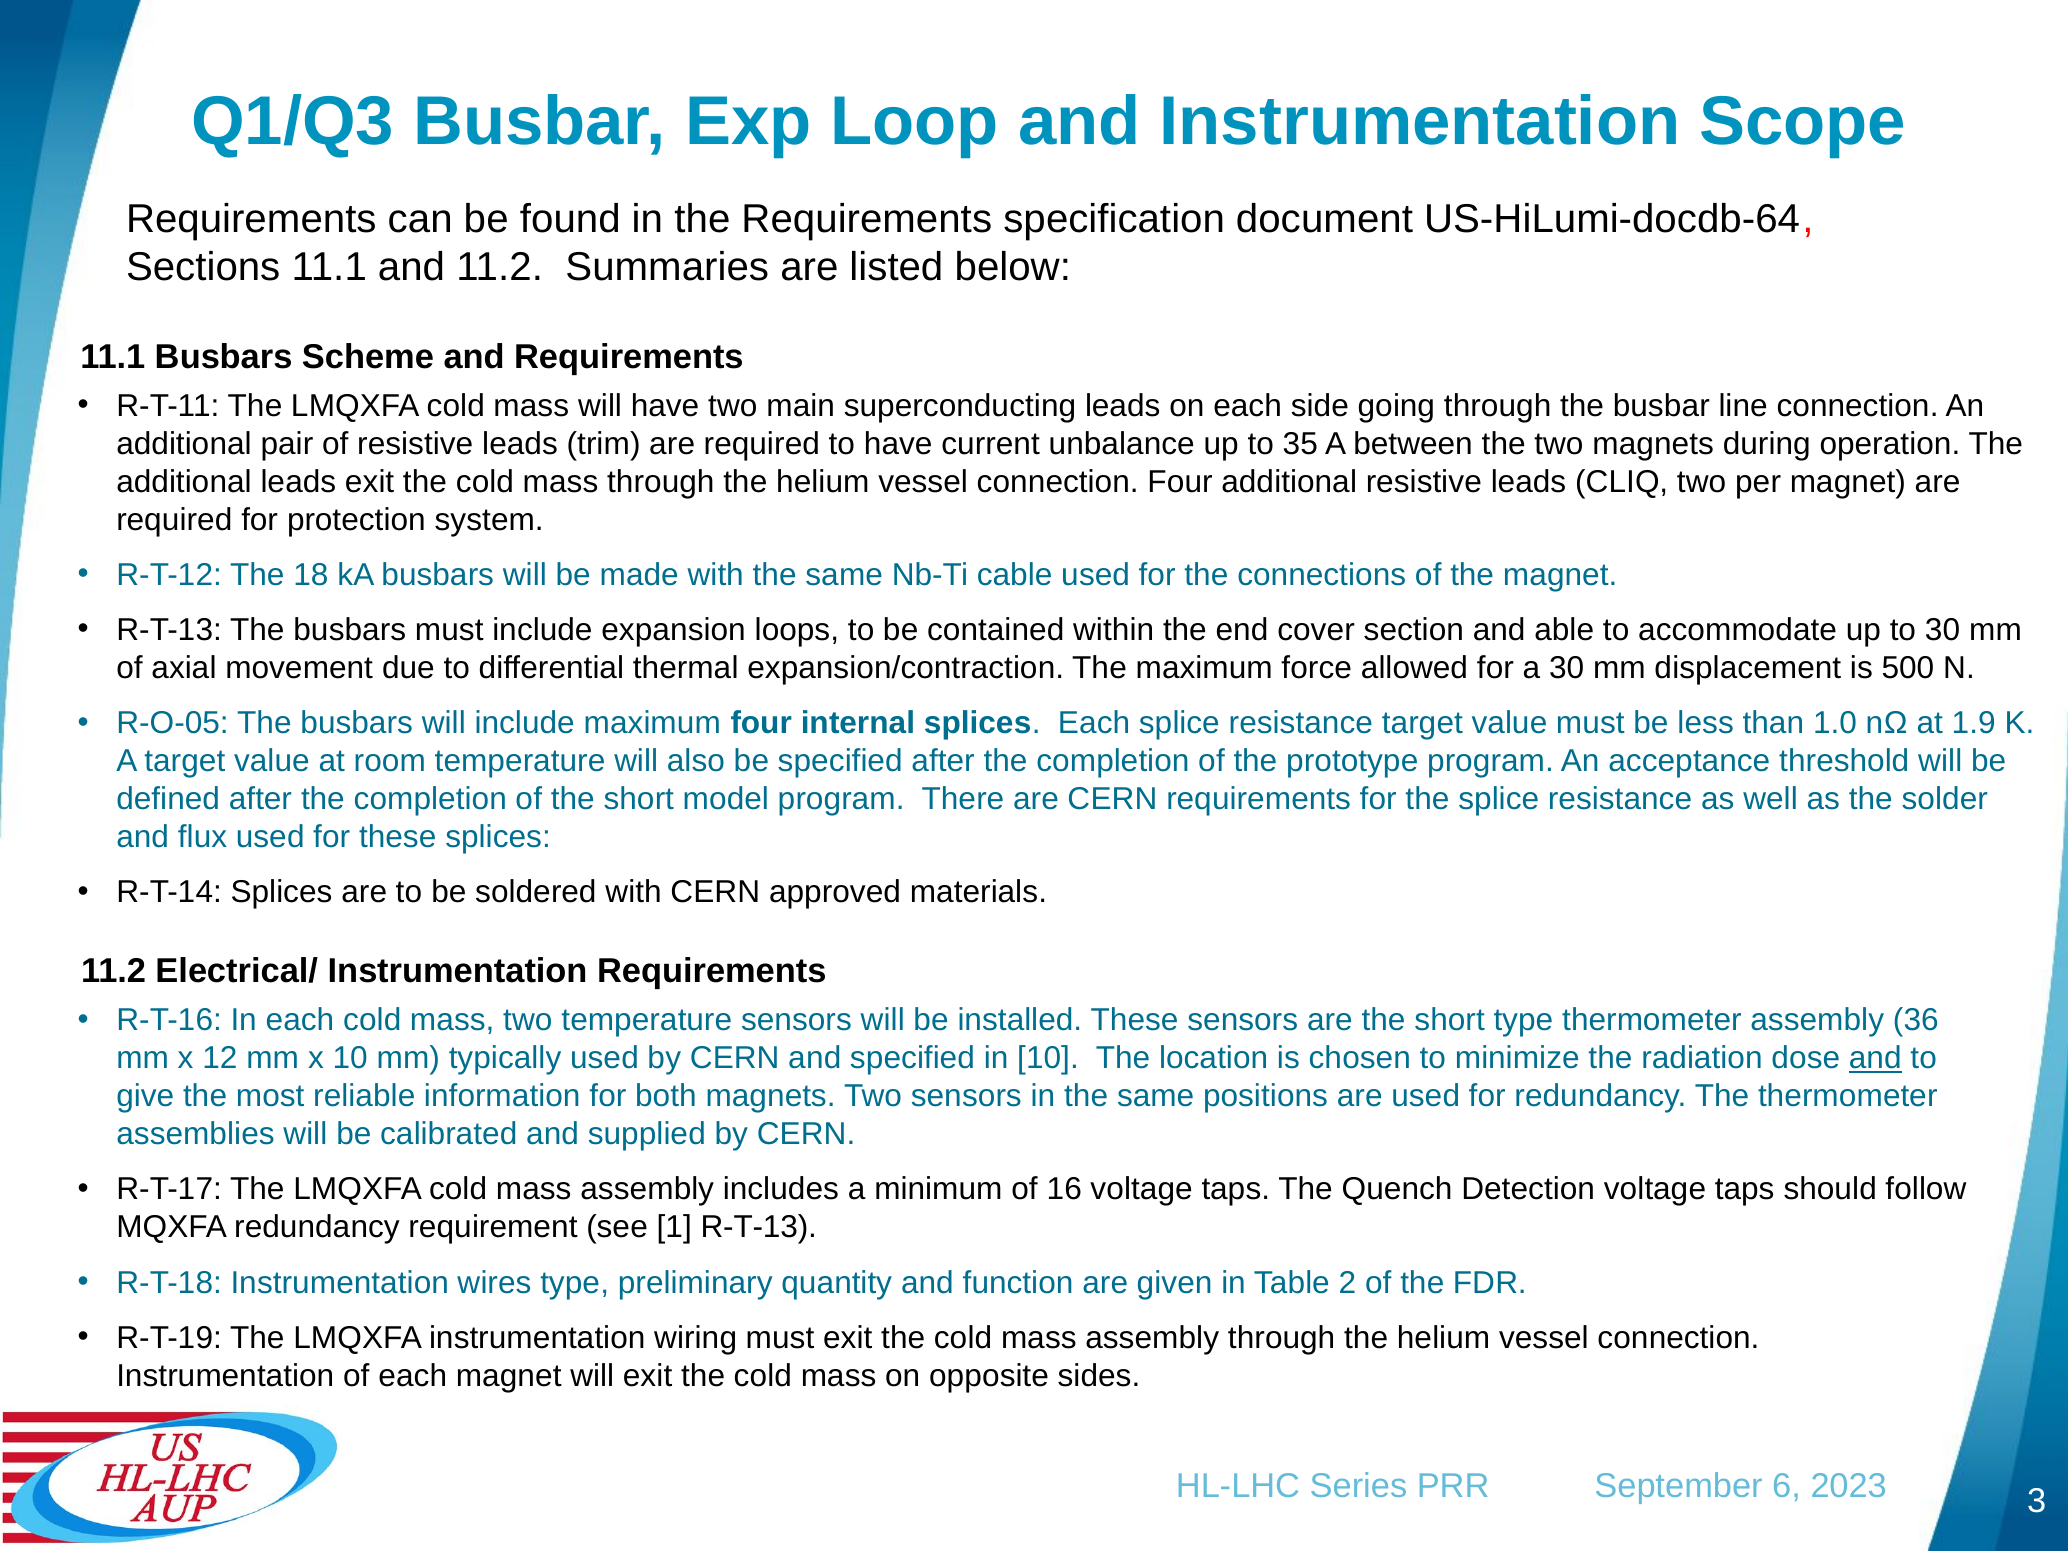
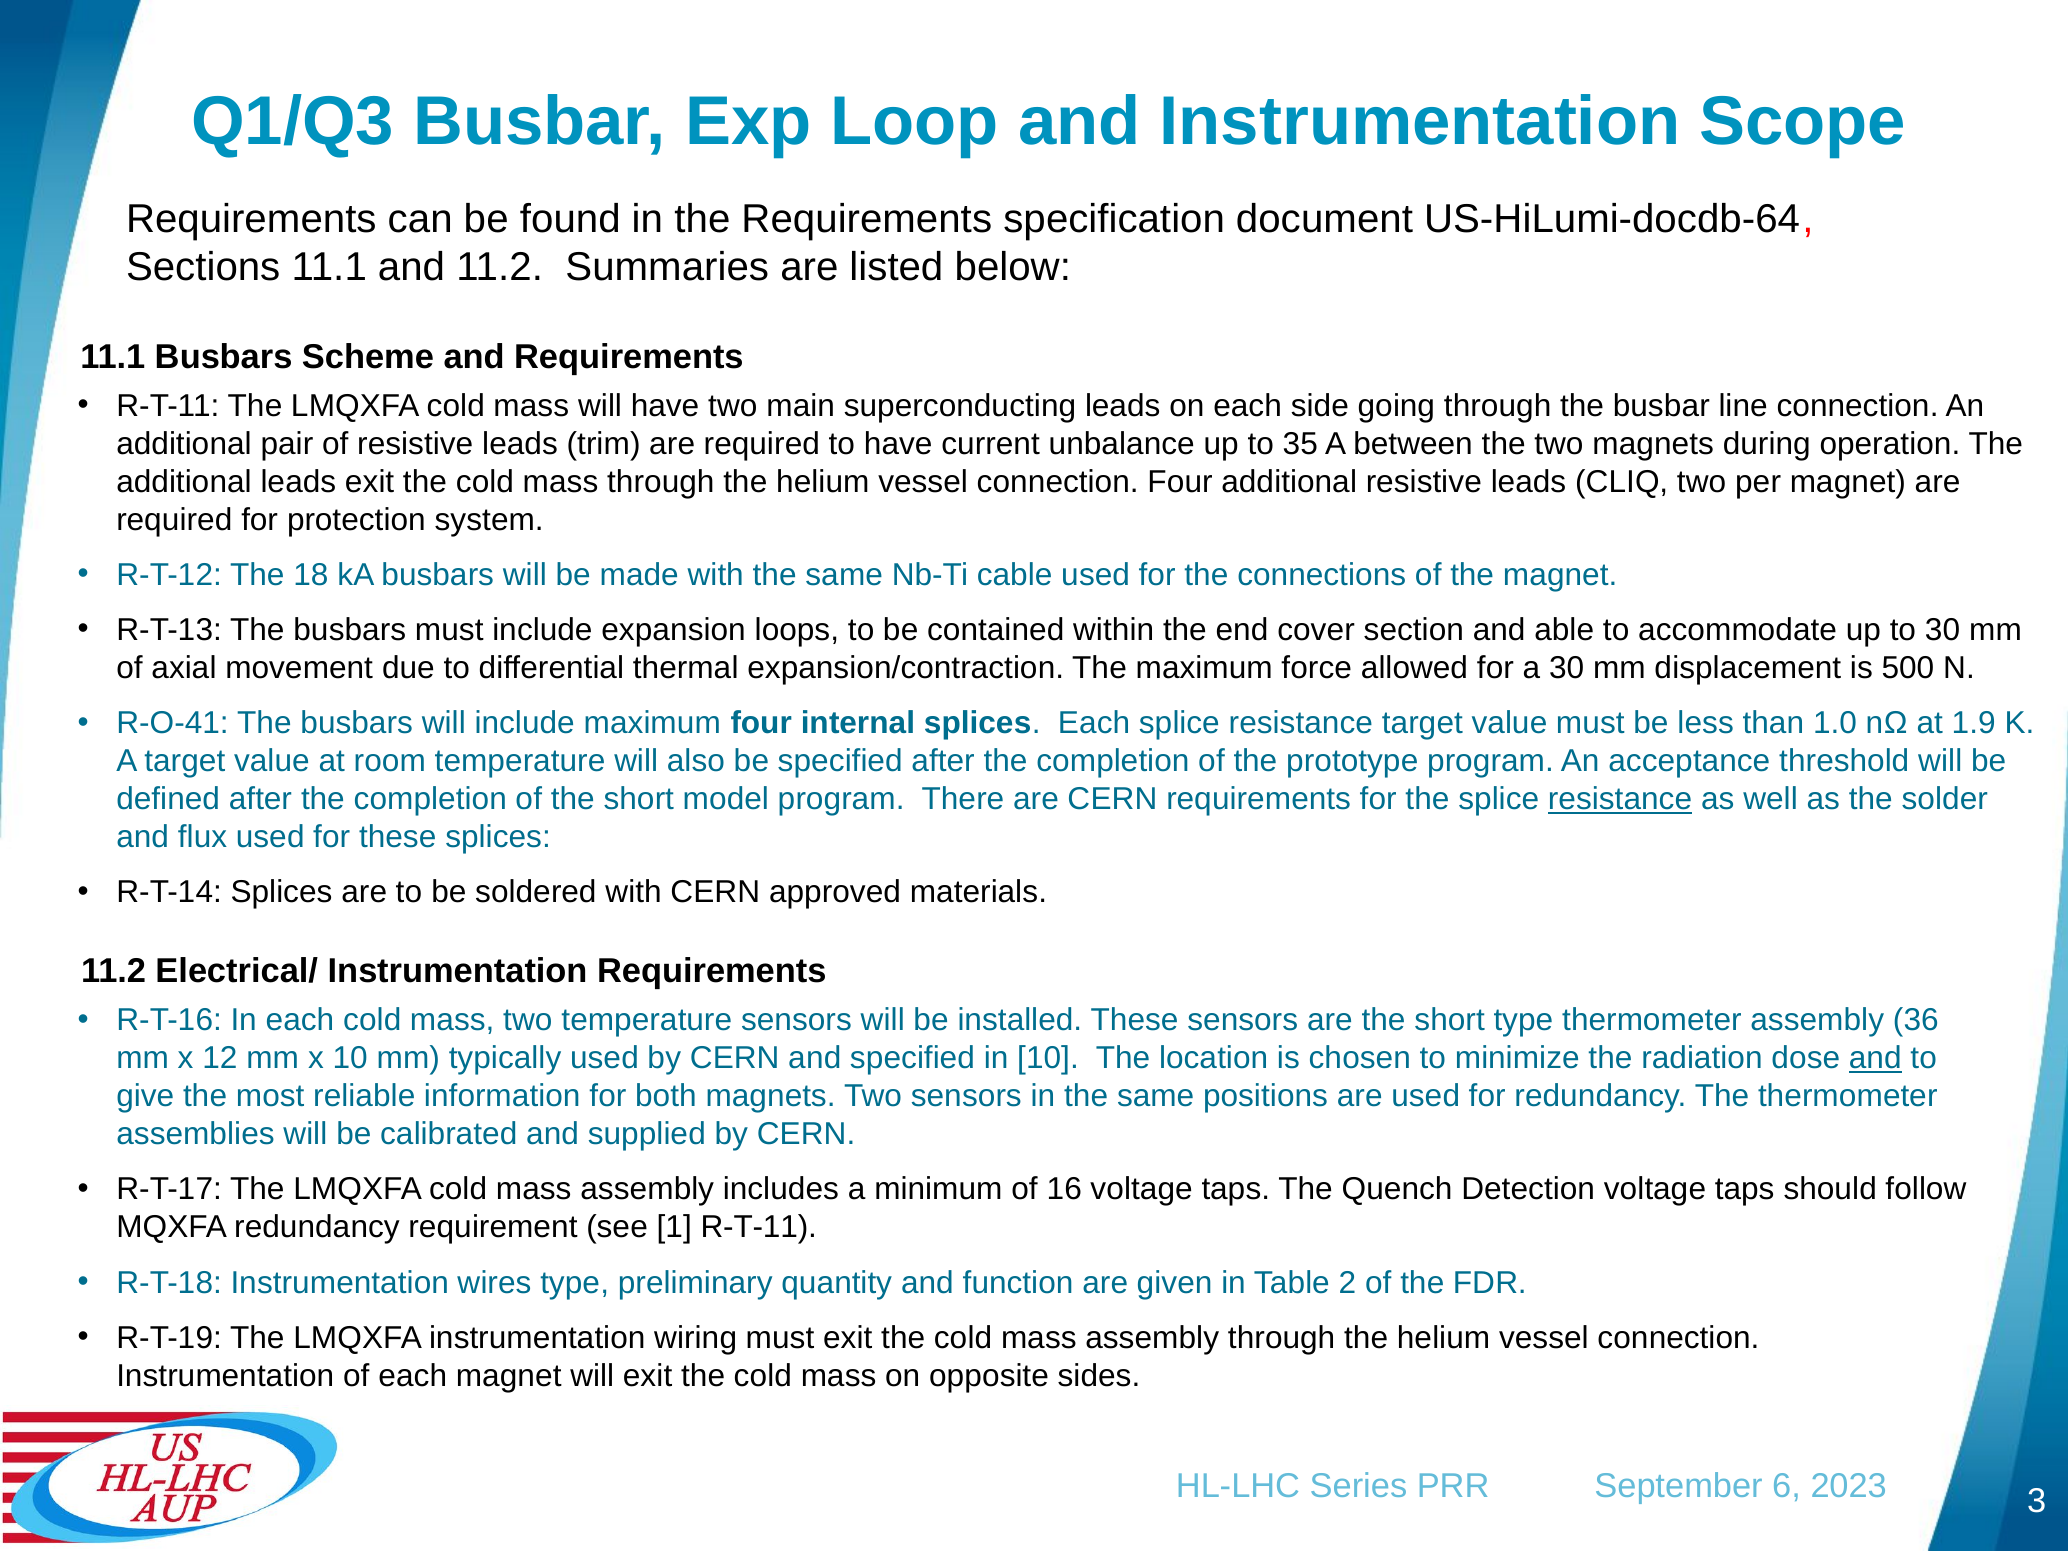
R-O-05: R-O-05 -> R-O-41 (173, 723)
resistance underline: none -> present (1620, 799)
1 R-T-13: R-T-13 -> R-T-11 (759, 1227)
